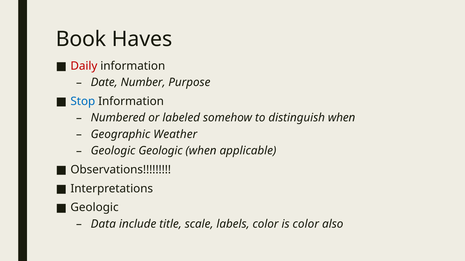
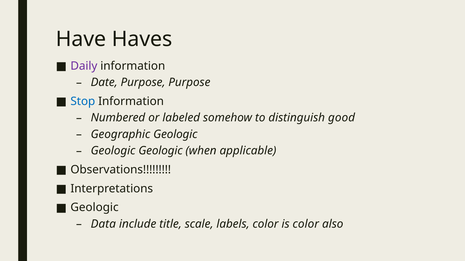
Book: Book -> Have (81, 39)
Daily colour: red -> purple (84, 66)
Date Number: Number -> Purpose (143, 83)
distinguish when: when -> good (342, 118)
Geographic Weather: Weather -> Geologic (175, 135)
